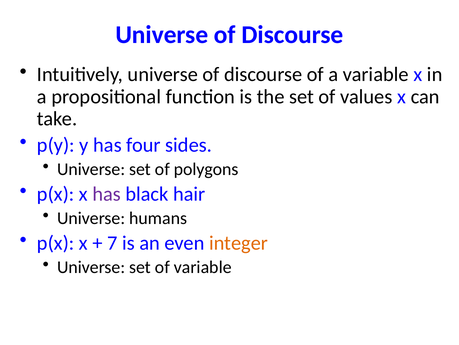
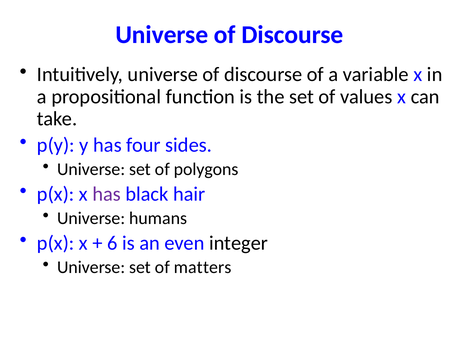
7: 7 -> 6 (112, 243)
integer colour: orange -> black (238, 243)
of variable: variable -> matters (203, 267)
